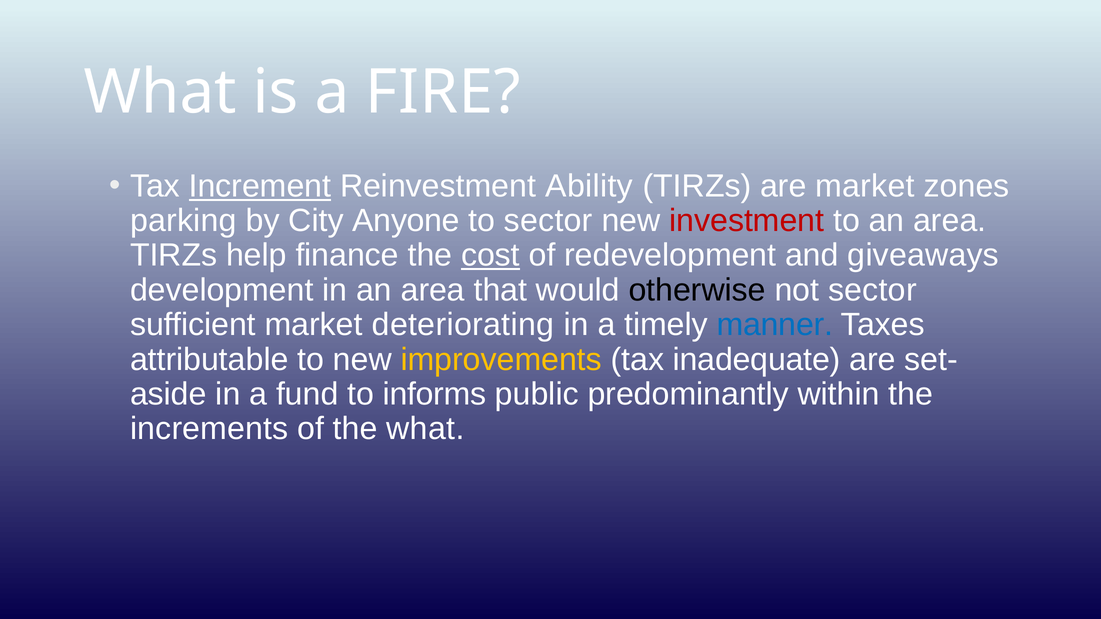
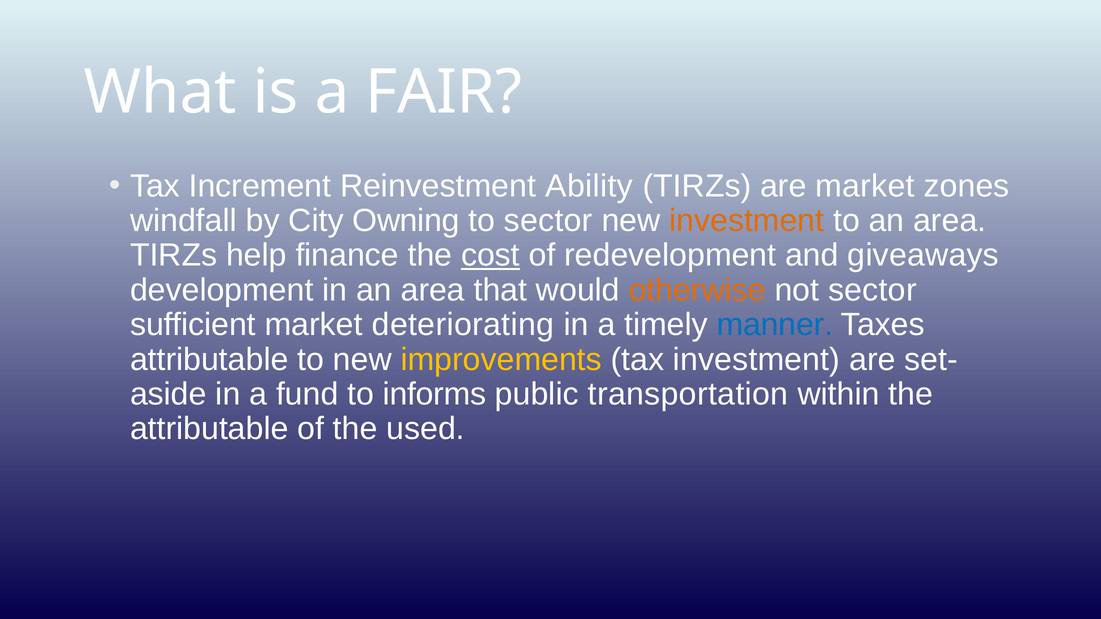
FIRE: FIRE -> FAIR (444, 92)
Increment underline: present -> none (260, 186)
parking: parking -> windfall (183, 221)
Anyone: Anyone -> Owning (406, 221)
investment colour: red -> orange (747, 221)
otherwise colour: black -> orange (697, 290)
tax inadequate: inadequate -> investment (757, 360)
predominantly: predominantly -> transportation (688, 394)
increments: increments -> attributable (209, 429)
the what: what -> used (426, 429)
